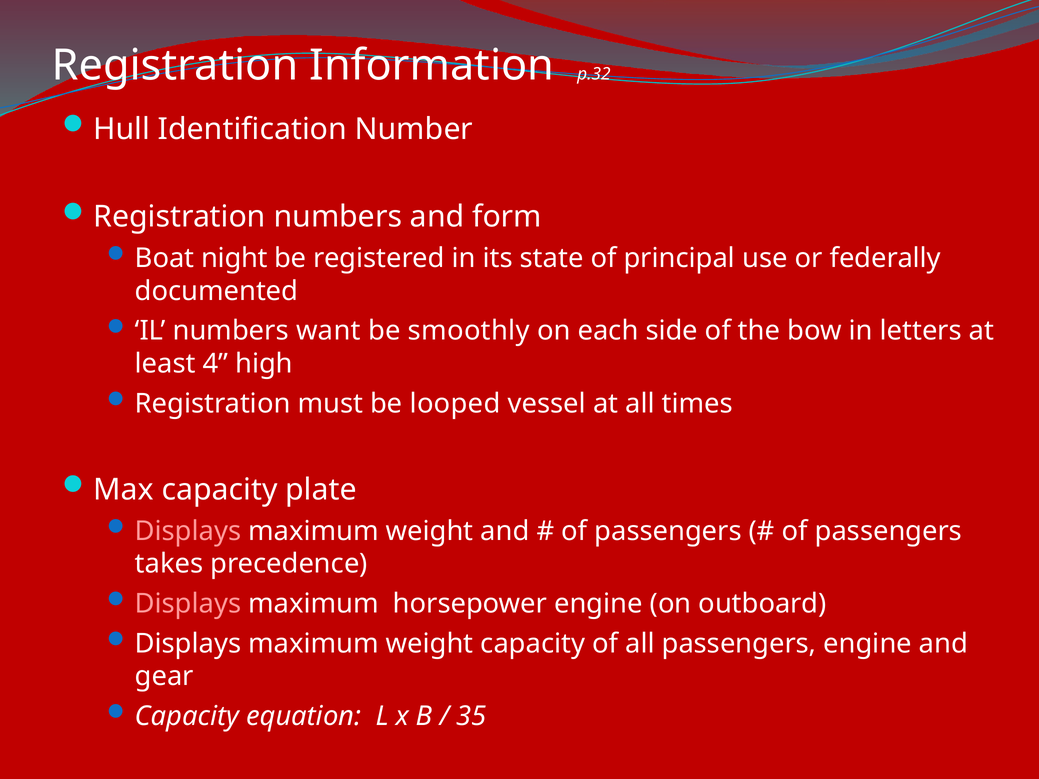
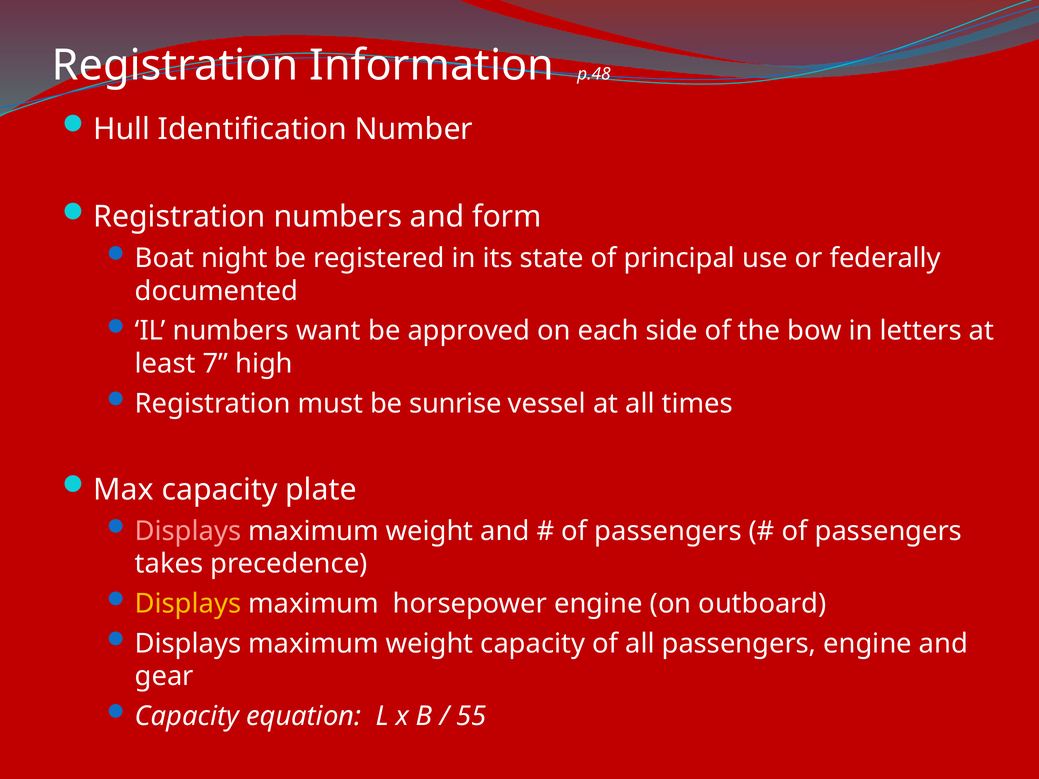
p.32: p.32 -> p.48 (594, 74)
smoothly: smoothly -> approved (469, 331)
4: 4 -> 7 (215, 364)
looped: looped -> sunrise (455, 404)
Displays colour: pink -> yellow (188, 604)
35: 35 -> 55 (471, 716)
